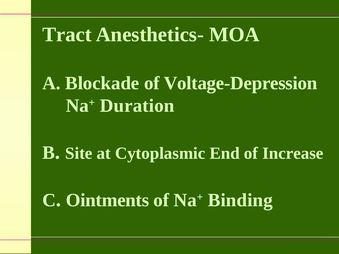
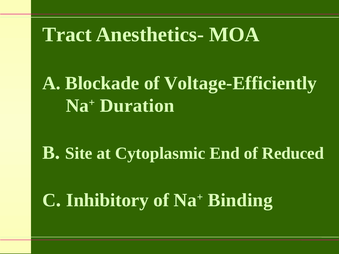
Voltage-Depression: Voltage-Depression -> Voltage-Efficiently (240, 83)
Increase: Increase -> Reduced (293, 153)
Ointments: Ointments -> Inhibitory (107, 200)
